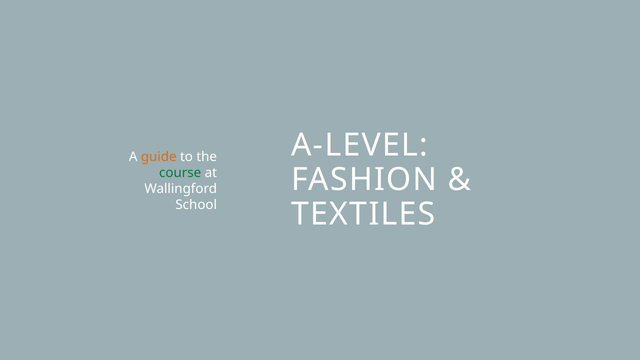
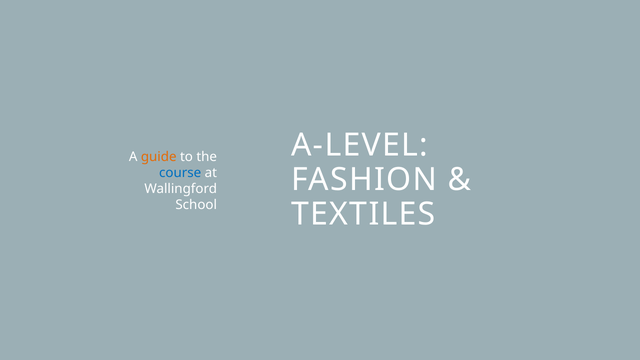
course colour: green -> blue (180, 173)
